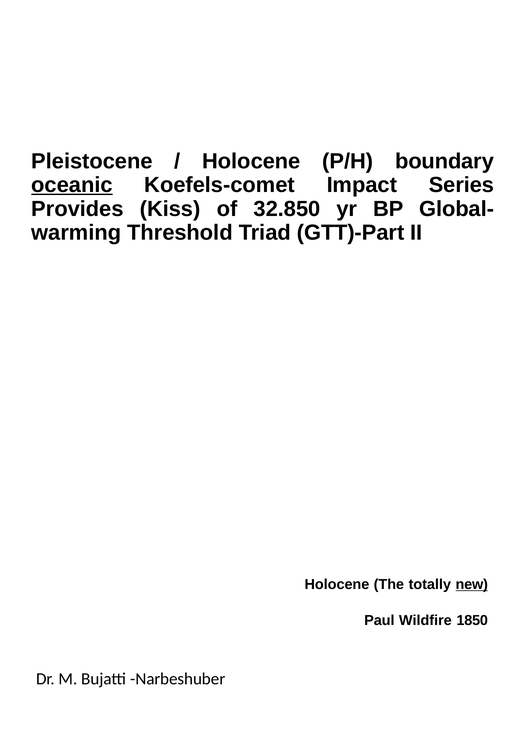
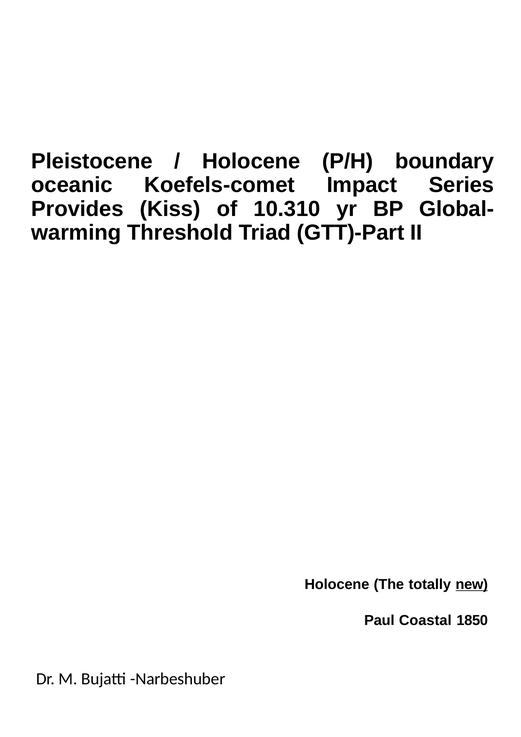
oceanic underline: present -> none (72, 185)
32.850: 32.850 -> 10.310 (287, 209)
Wildfire: Wildfire -> Coastal (425, 621)
